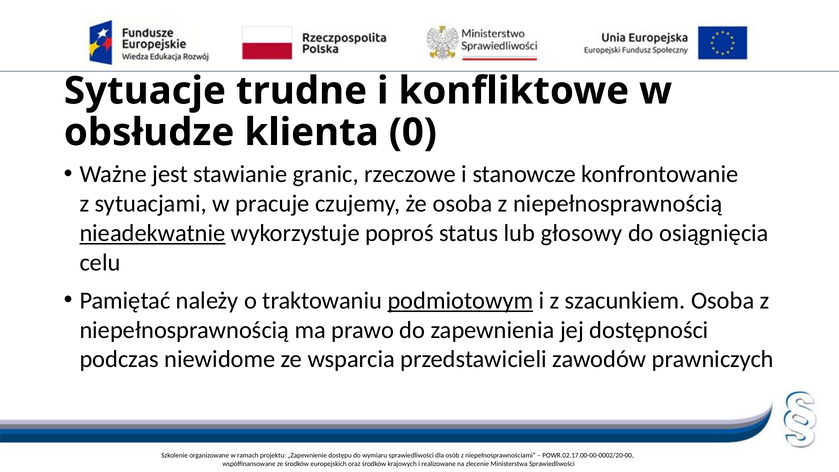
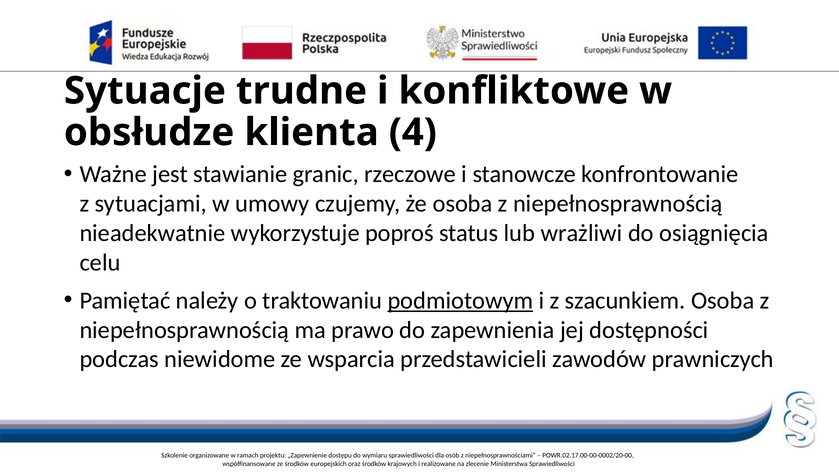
0: 0 -> 4 (413, 132)
pracuje: pracuje -> umowy (272, 204)
nieadekwatnie underline: present -> none (153, 233)
głosowy: głosowy -> wrażliwi (581, 233)
